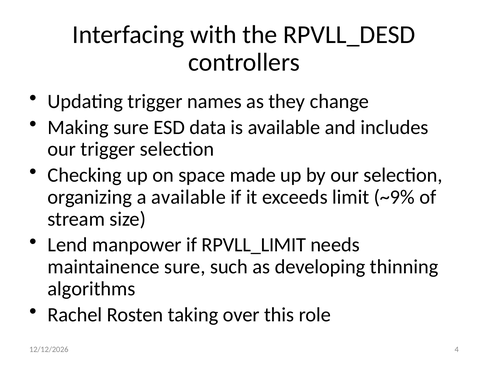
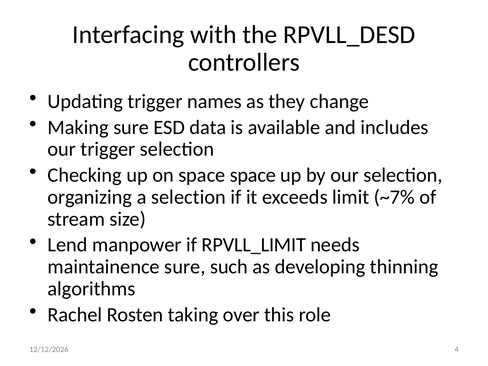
space made: made -> space (253, 175)
a available: available -> selection (189, 197)
~9%: ~9% -> ~7% (394, 197)
